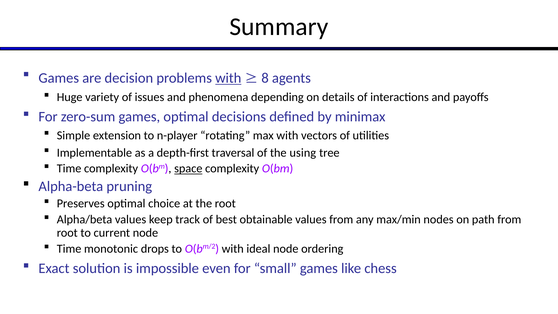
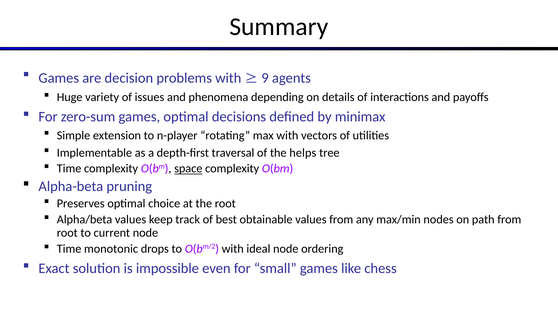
with underline: present -> none (228, 78)
8: 8 -> 9 (265, 78)
using: using -> helps (303, 153)
